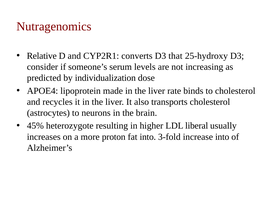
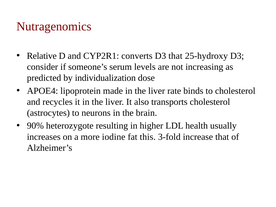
45%: 45% -> 90% (35, 126)
liberal: liberal -> health (197, 126)
proton: proton -> iodine (114, 137)
fat into: into -> this (148, 137)
increase into: into -> that (222, 137)
